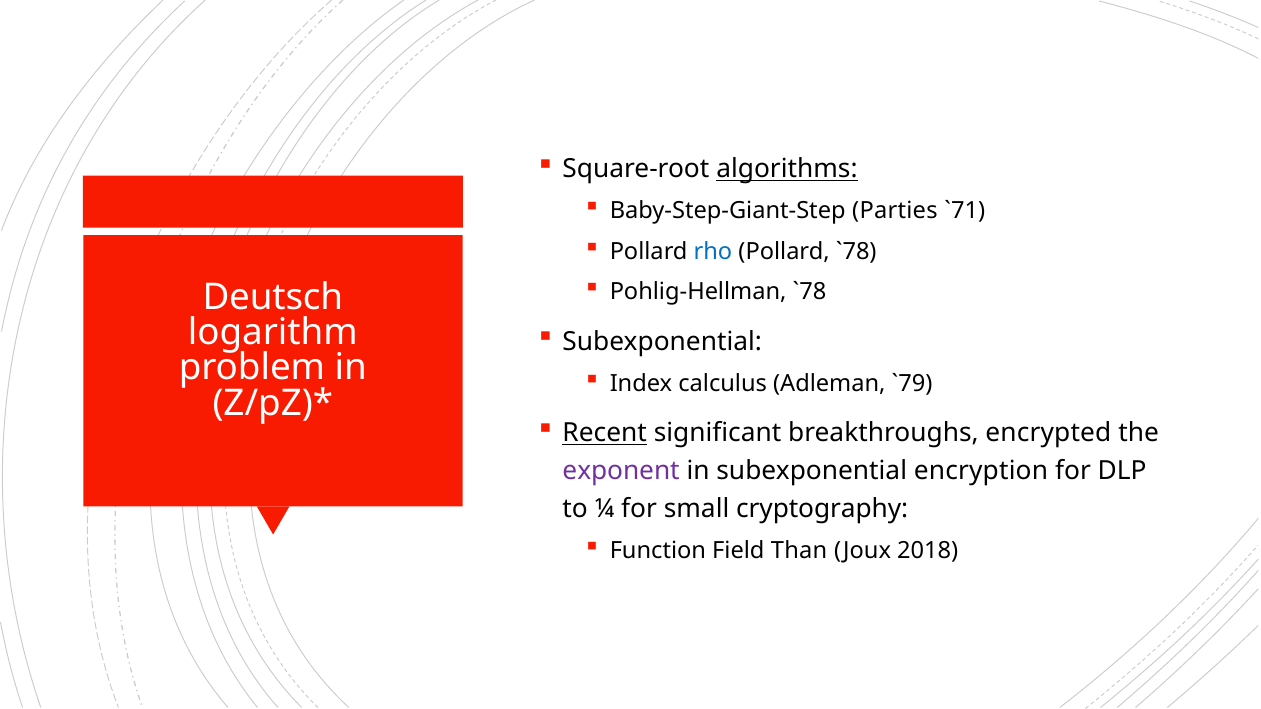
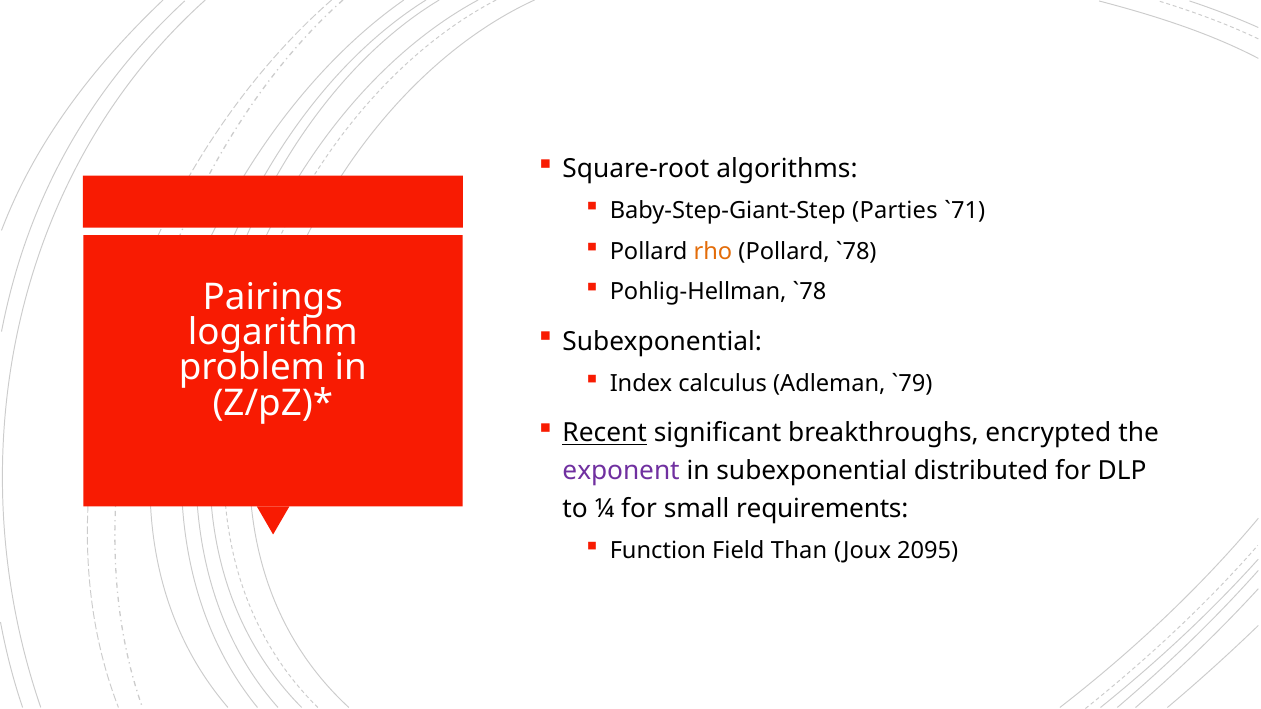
algorithms underline: present -> none (787, 169)
rho colour: blue -> orange (713, 252)
Deutsch: Deutsch -> Pairings (273, 297)
encryption: encryption -> distributed (981, 471)
cryptography: cryptography -> requirements (822, 509)
2018: 2018 -> 2095 (928, 551)
